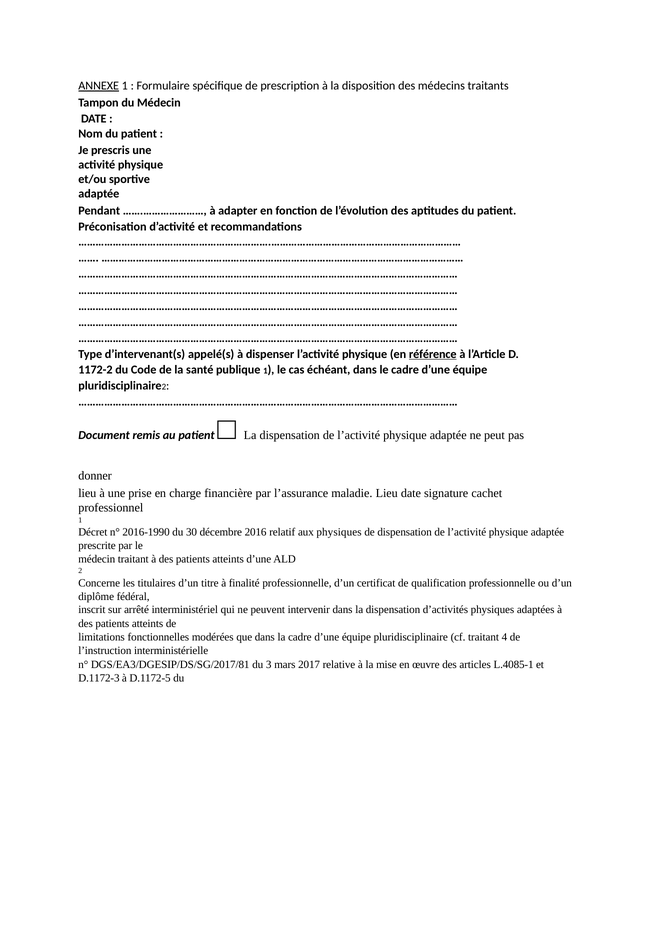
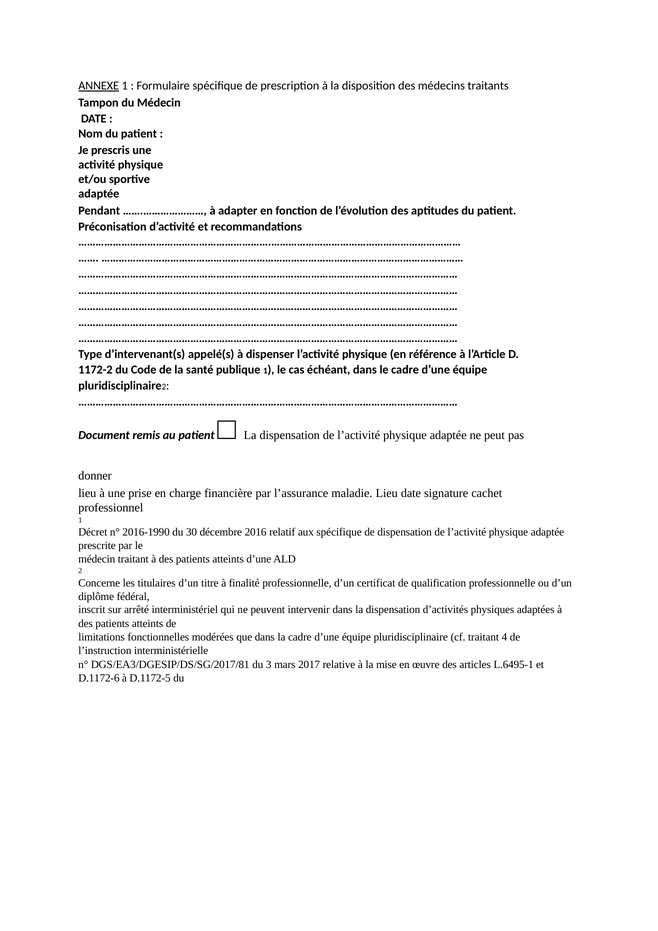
référence underline: present -> none (433, 354)
aux physiques: physiques -> spécifique (339, 532)
L.4085-1: L.4085-1 -> L.6495-1 (514, 665)
D.1172-3: D.1172-3 -> D.1172-6 (99, 678)
